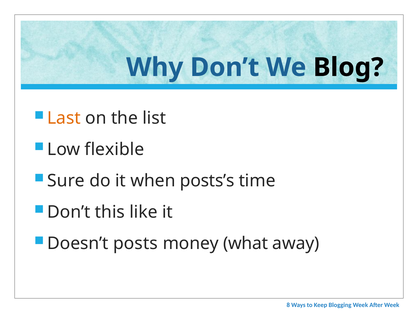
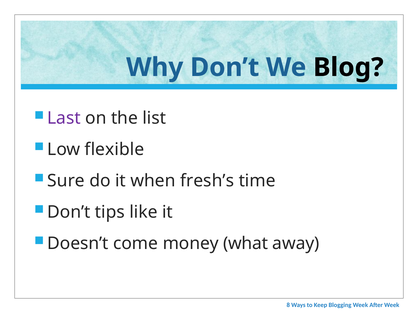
Last colour: orange -> purple (64, 118)
posts’s: posts’s -> fresh’s (207, 181)
this: this -> tips (110, 212)
posts: posts -> come (136, 244)
